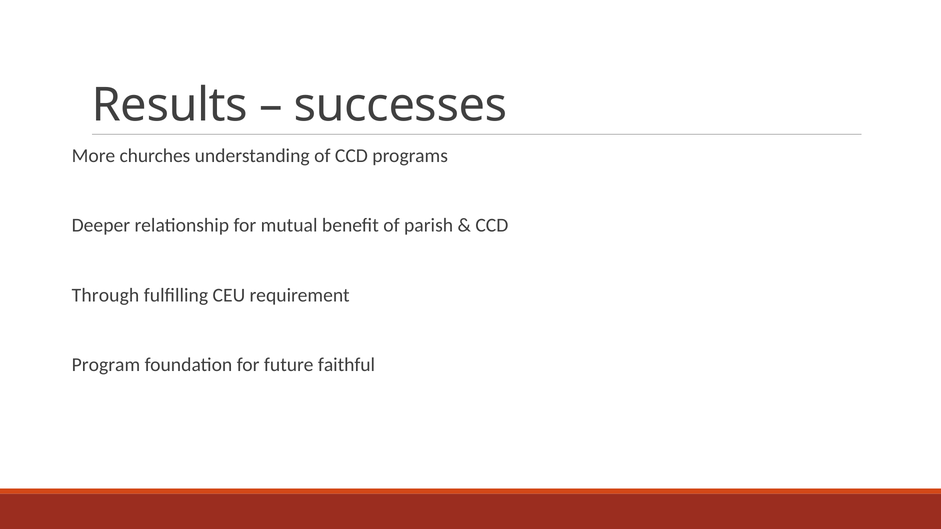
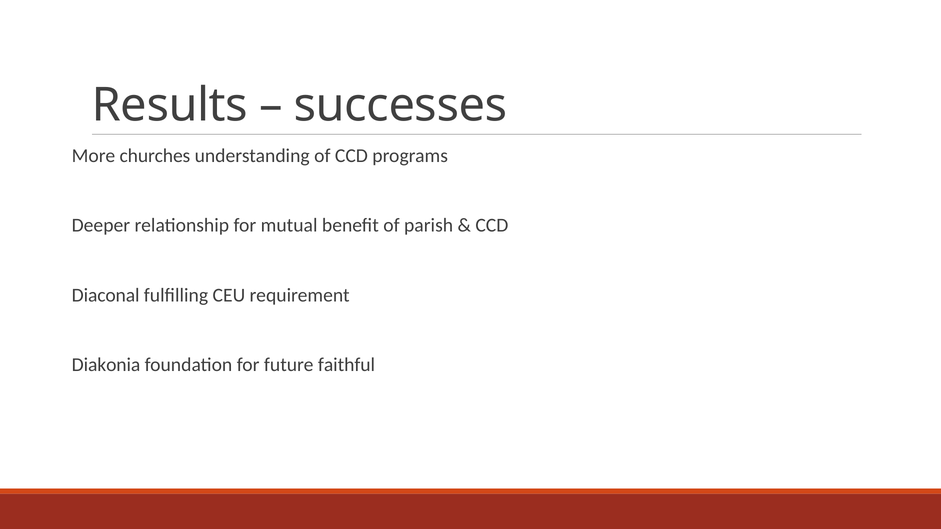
Through: Through -> Diaconal (106, 295)
Program: Program -> Diakonia (106, 365)
